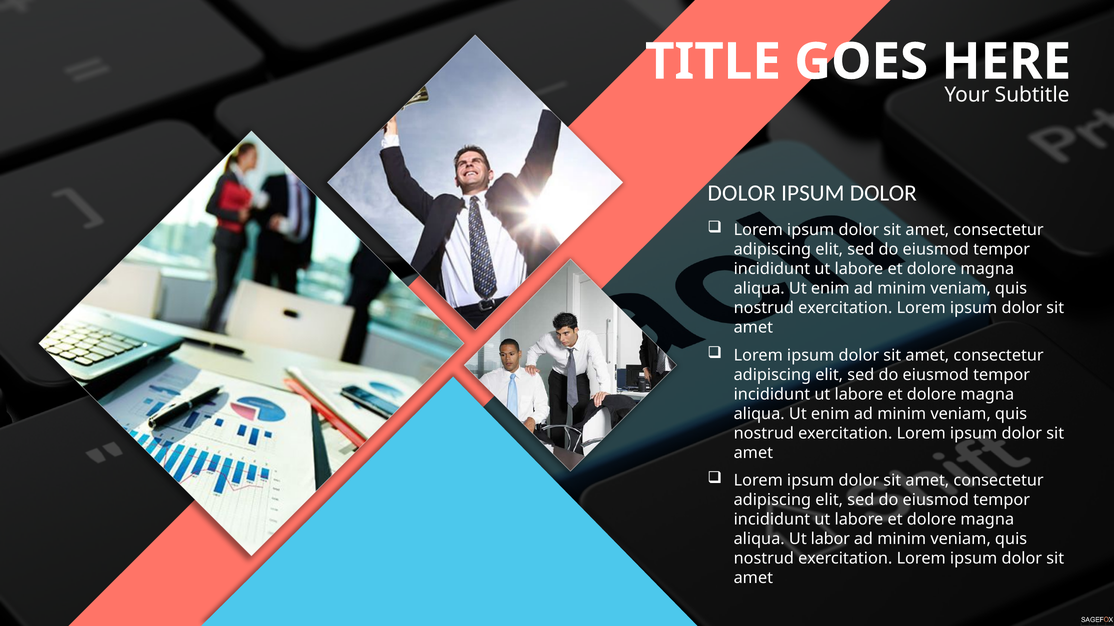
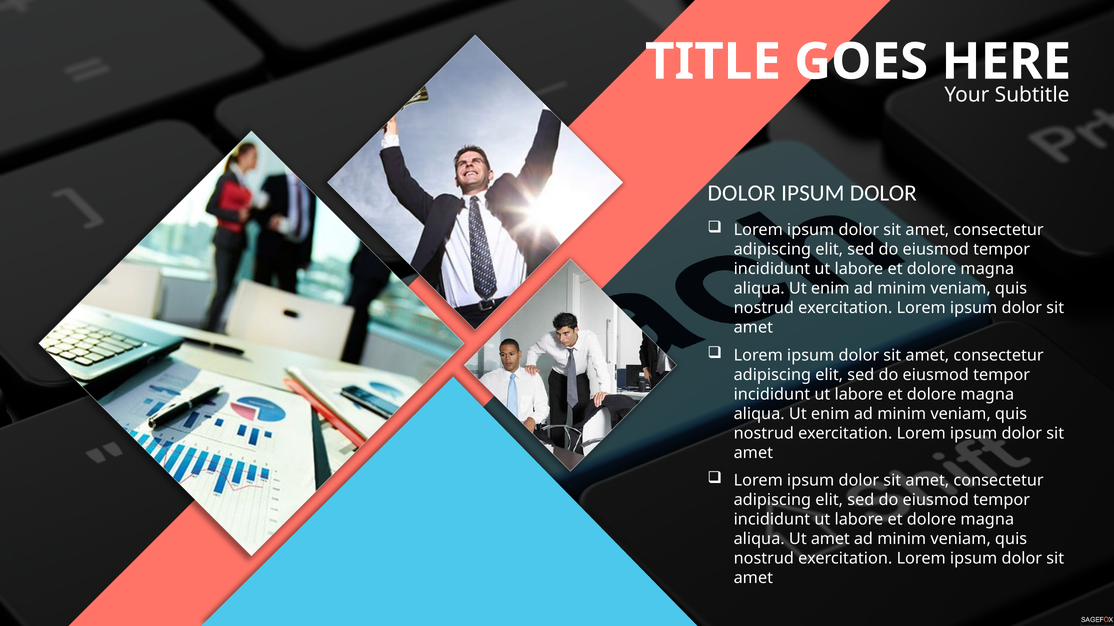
Ut labor: labor -> amet (830, 540)
